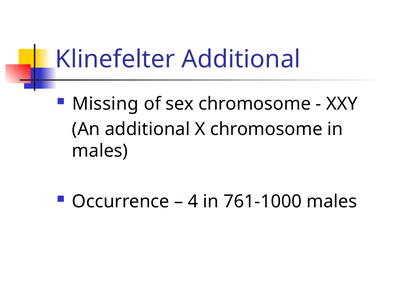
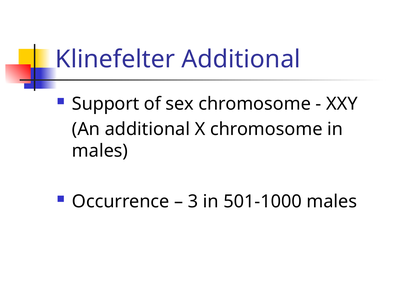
Missing: Missing -> Support (106, 104)
4: 4 -> 3 (193, 202)
761-1000: 761-1000 -> 501-1000 (263, 202)
